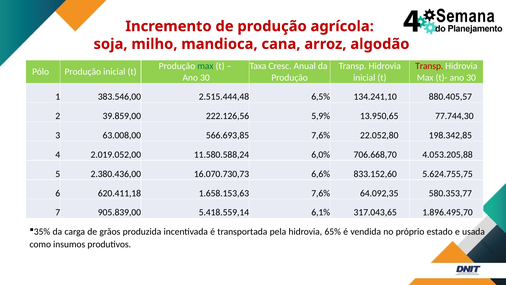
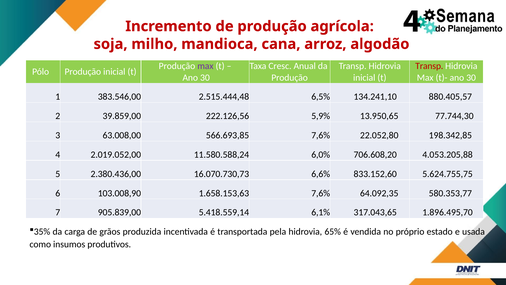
max colour: green -> purple (205, 66)
706.668,70: 706.668,70 -> 706.608,20 (375, 154)
620.411,18: 620.411,18 -> 103.008,90 (119, 193)
